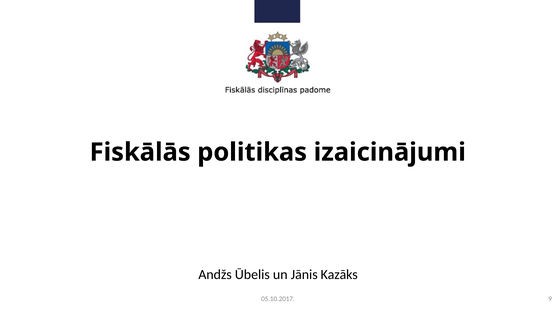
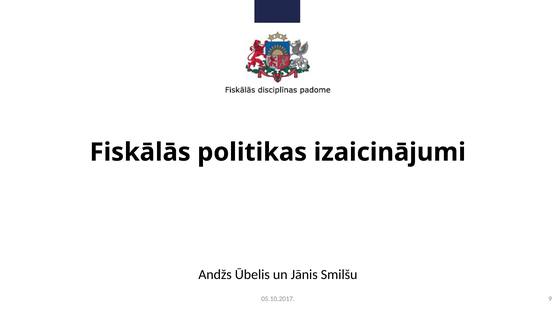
Kazāks: Kazāks -> Smilšu (339, 274)
